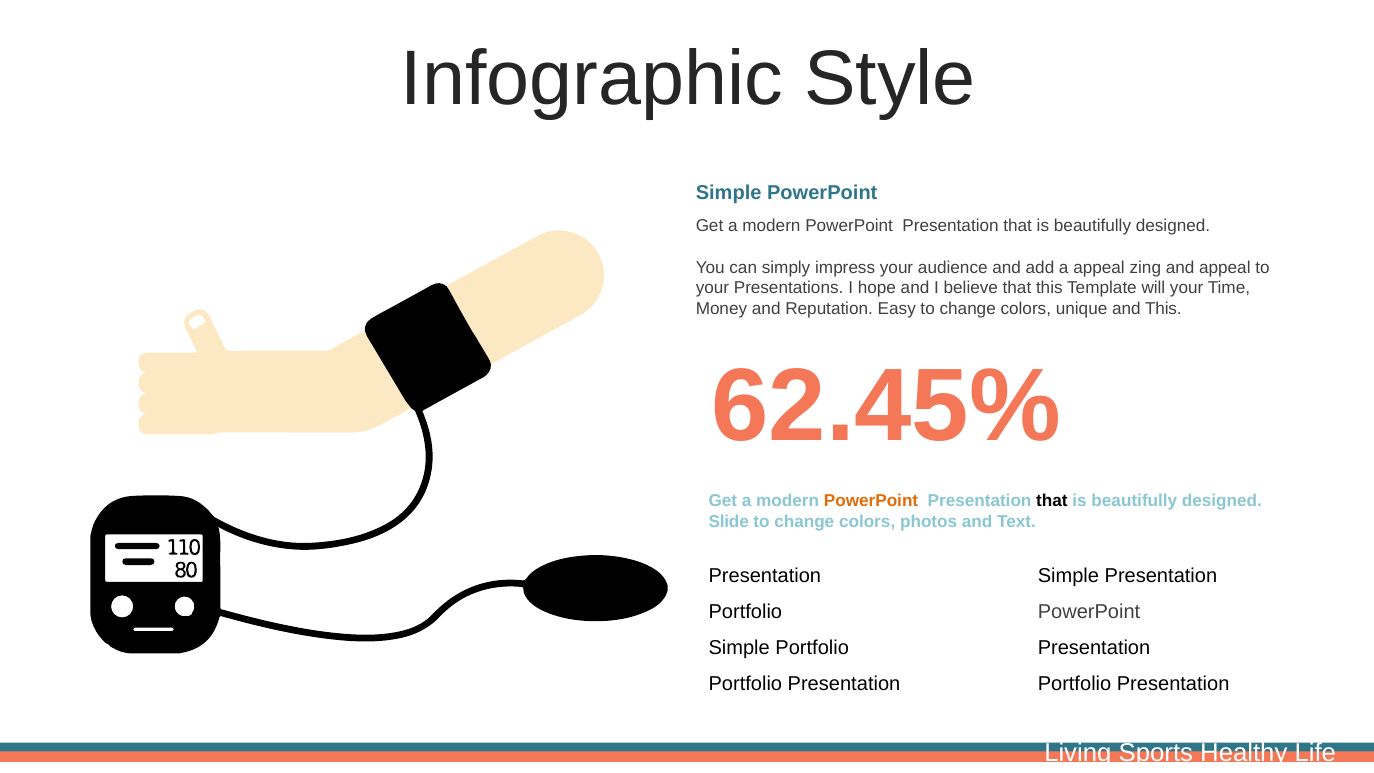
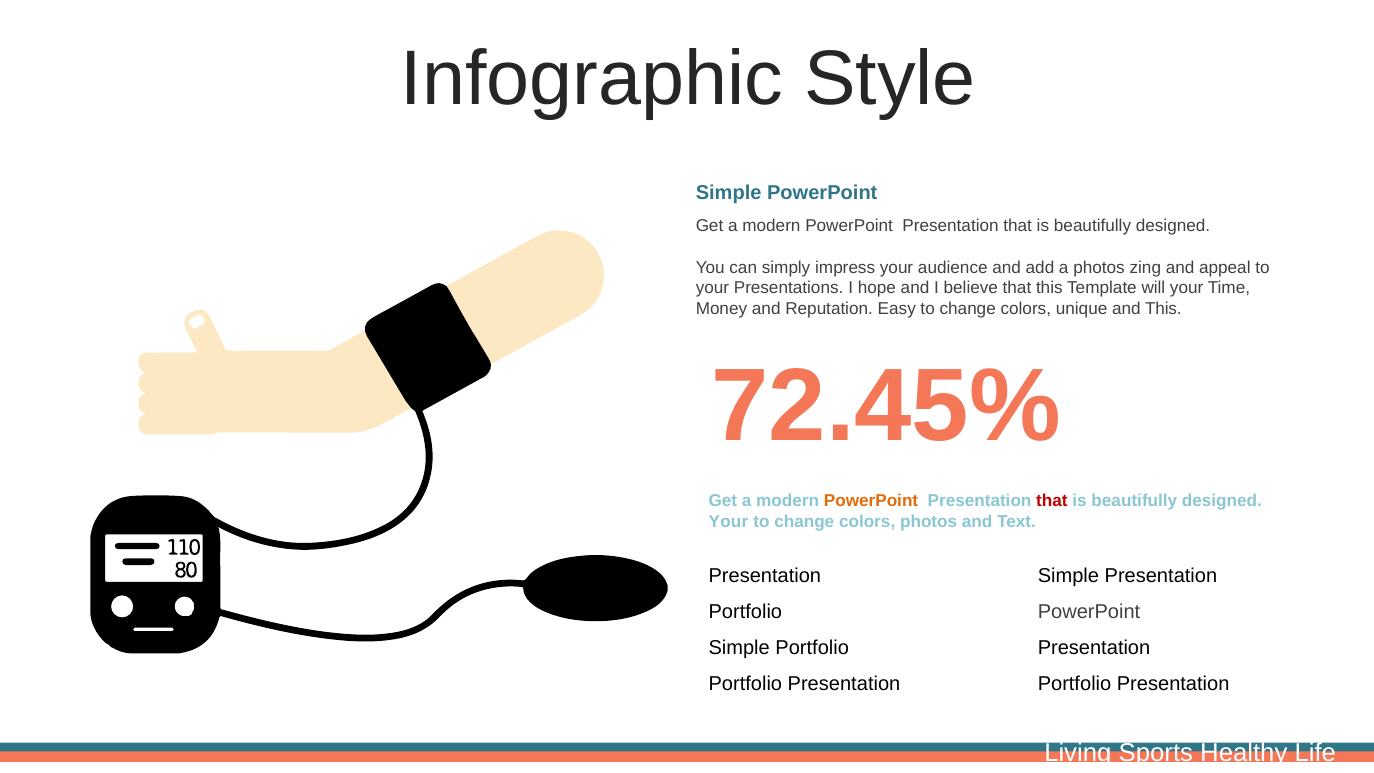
a appeal: appeal -> photos (1099, 267)
62.45%: 62.45% -> 72.45% (886, 407)
that colour: black -> red (1052, 501)
Slide: Slide -> Your (729, 522)
